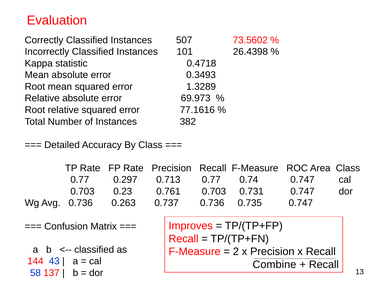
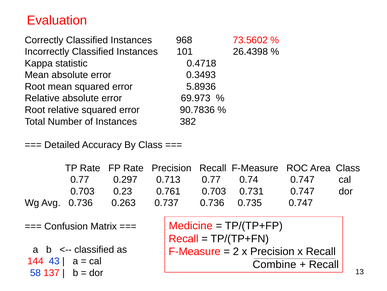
507: 507 -> 968 (184, 40)
1.3289: 1.3289 -> 5.8936 (201, 86)
77.1616: 77.1616 -> 90.7836 (197, 110)
Improves: Improves -> Medicine (191, 225)
